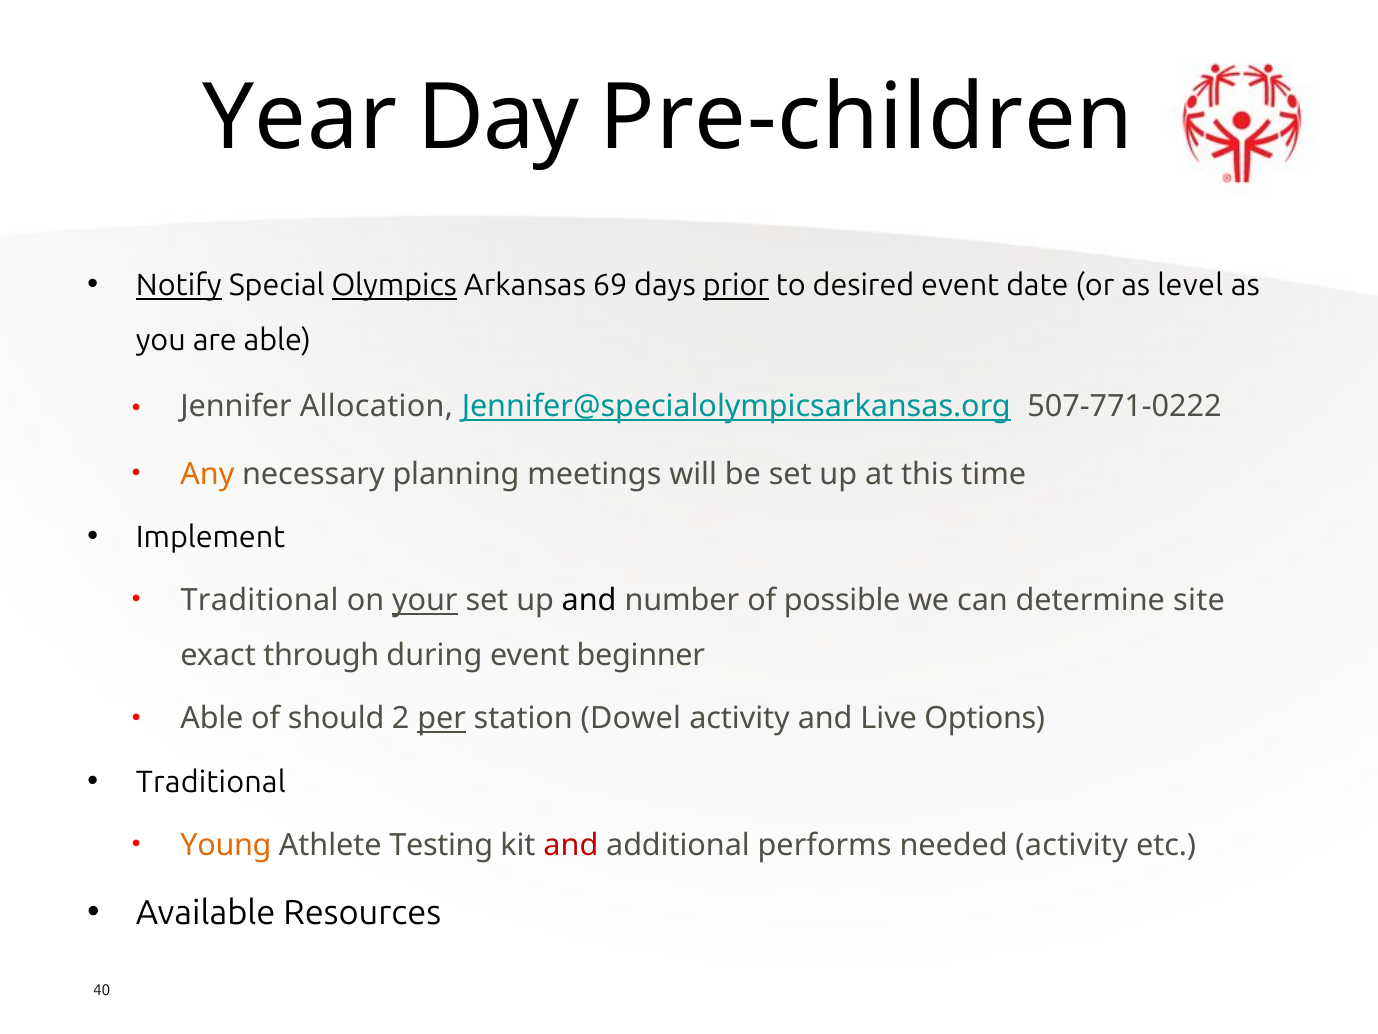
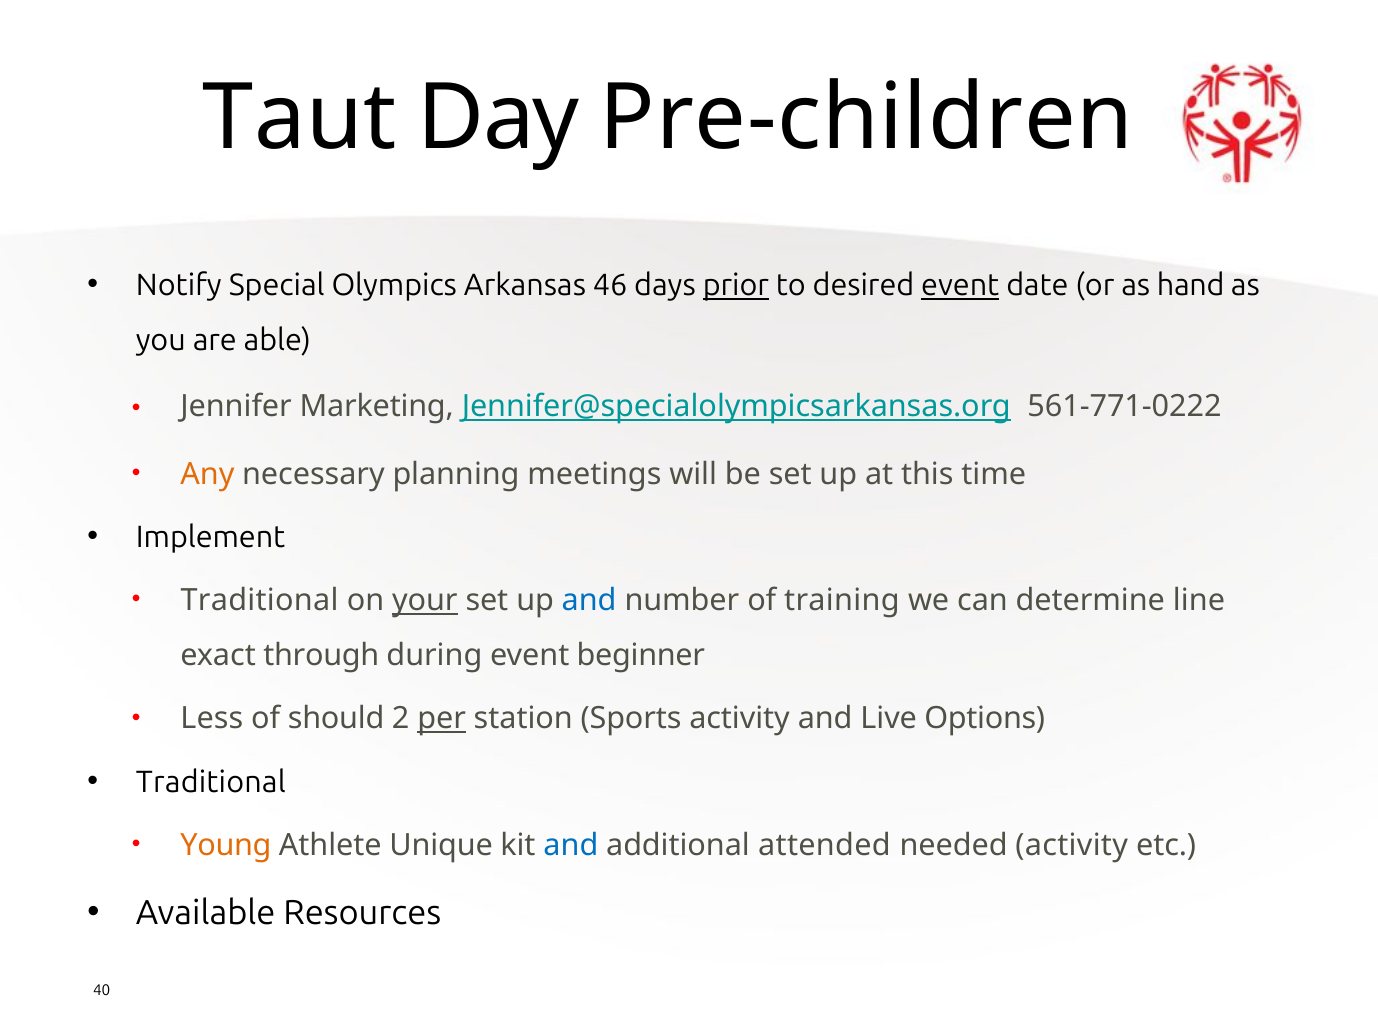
Year: Year -> Taut (300, 118)
Notify underline: present -> none (179, 285)
Olympics underline: present -> none (394, 285)
69: 69 -> 46 (610, 285)
event underline: none -> present (960, 285)
level: level -> hand (1191, 285)
Allocation: Allocation -> Marketing (377, 406)
507-771-0222: 507-771-0222 -> 561-771-0222 (1125, 406)
and colour: black -> blue (589, 600)
possible: possible -> training (842, 600)
site: site -> line (1199, 600)
Able: Able -> Less (212, 719)
Dowel: Dowel -> Sports (631, 719)
Testing: Testing -> Unique (441, 845)
and colour: red -> blue (571, 845)
performs: performs -> attended (824, 845)
